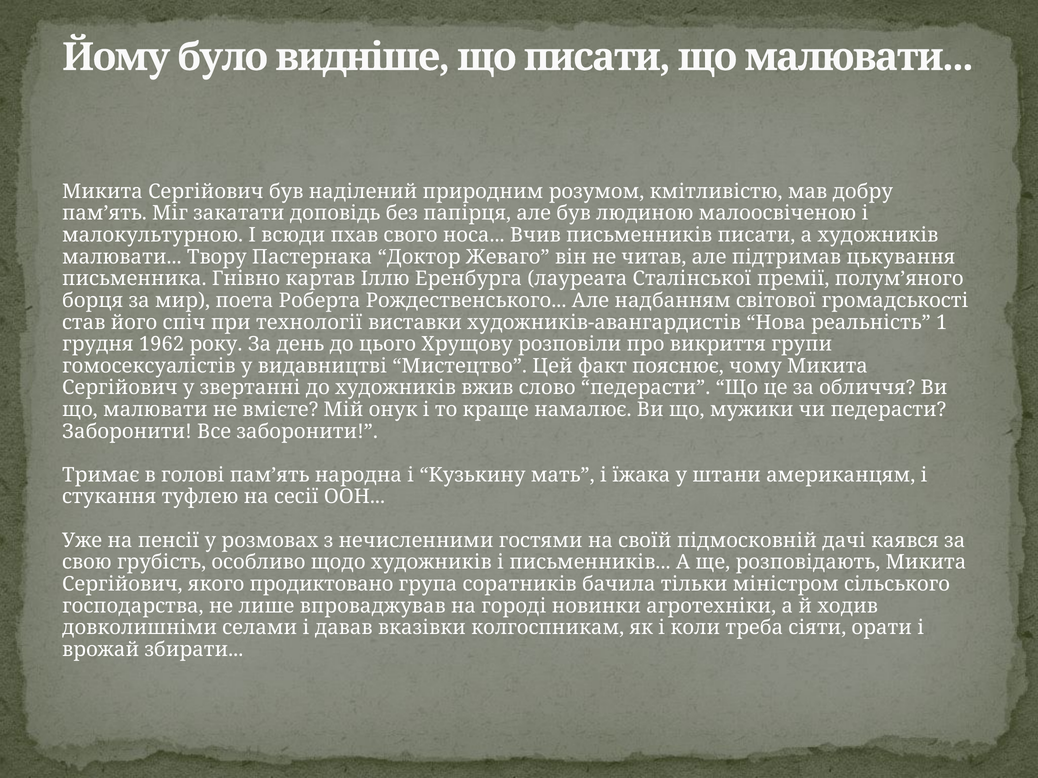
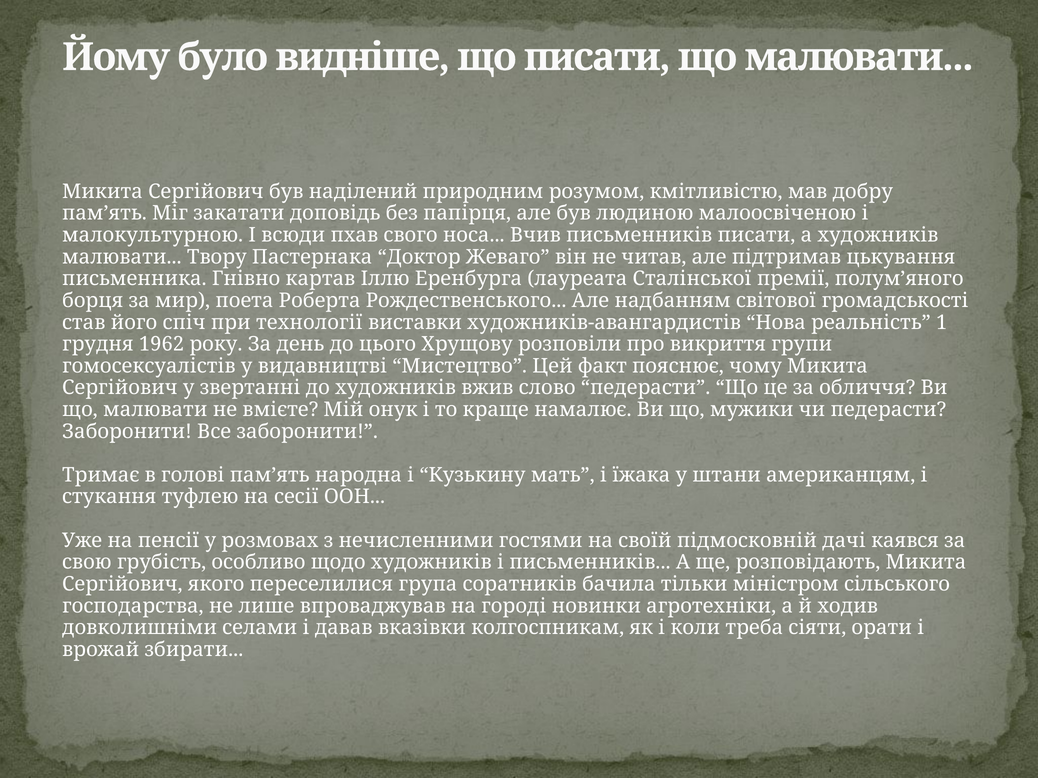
продиктовано: продиктовано -> переселилися (321, 584)
